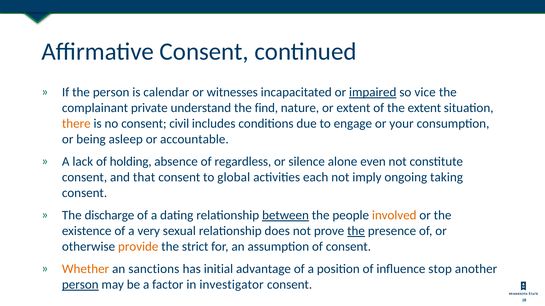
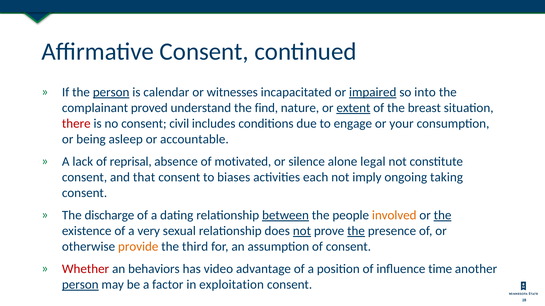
person underline: none -> present (111, 92)
vice: vice -> into (425, 92)
private: private -> proved (149, 108)
extent underline: none -> present (353, 108)
the extent: extent -> breast (424, 108)
there colour: orange -> red (76, 124)
holding: holding -> reprisal (131, 162)
regardless: regardless -> motivated (243, 162)
even: even -> legal (373, 162)
global: global -> biases (234, 178)
the underline: none -> present (443, 216)
not underline: none -> present (302, 231)
strict: strict -> third (195, 247)
Whether colour: orange -> red (86, 269)
sanctions: sanctions -> behaviors (154, 269)
initial: initial -> video (218, 269)
stop: stop -> time (440, 269)
investigator: investigator -> exploitation (232, 285)
